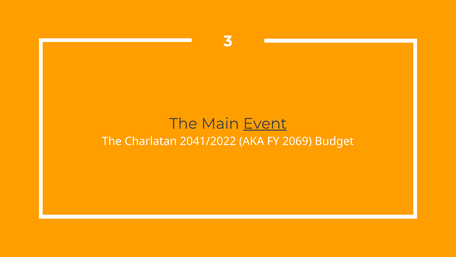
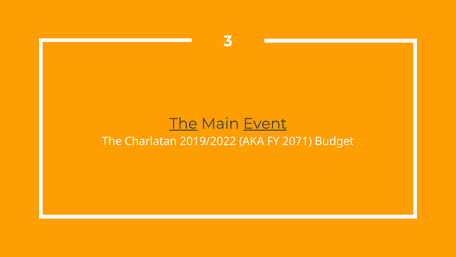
The underline: none -> present (183, 123)
2041/2022: 2041/2022 -> 2019/2022 (208, 141)
2069: 2069 -> 2071 (297, 141)
